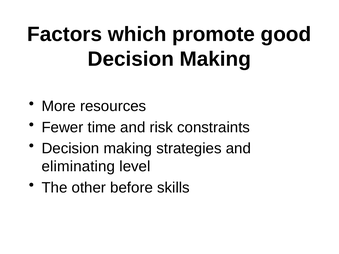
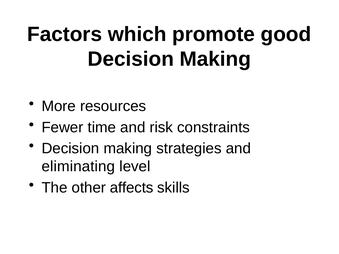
before: before -> affects (132, 188)
